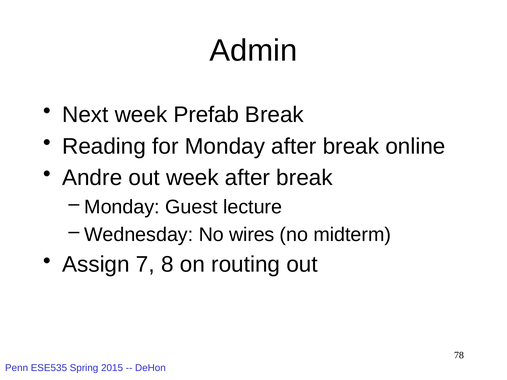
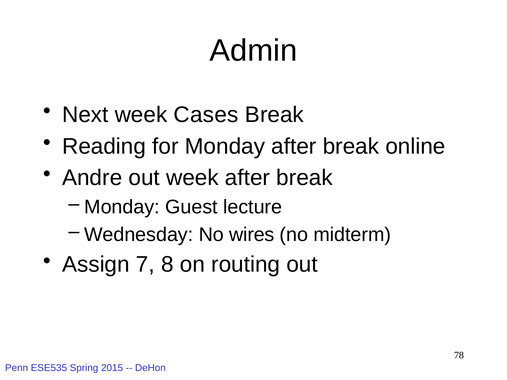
Prefab: Prefab -> Cases (206, 115)
